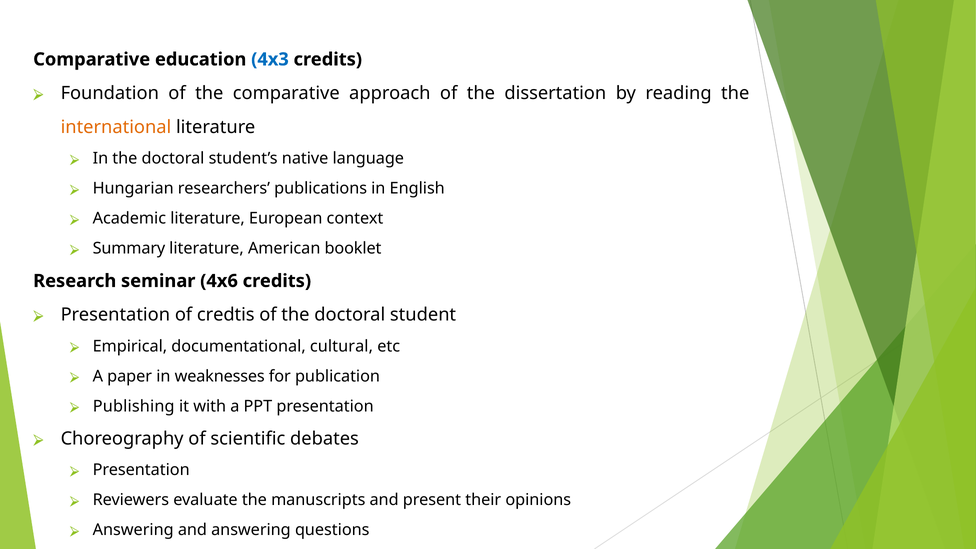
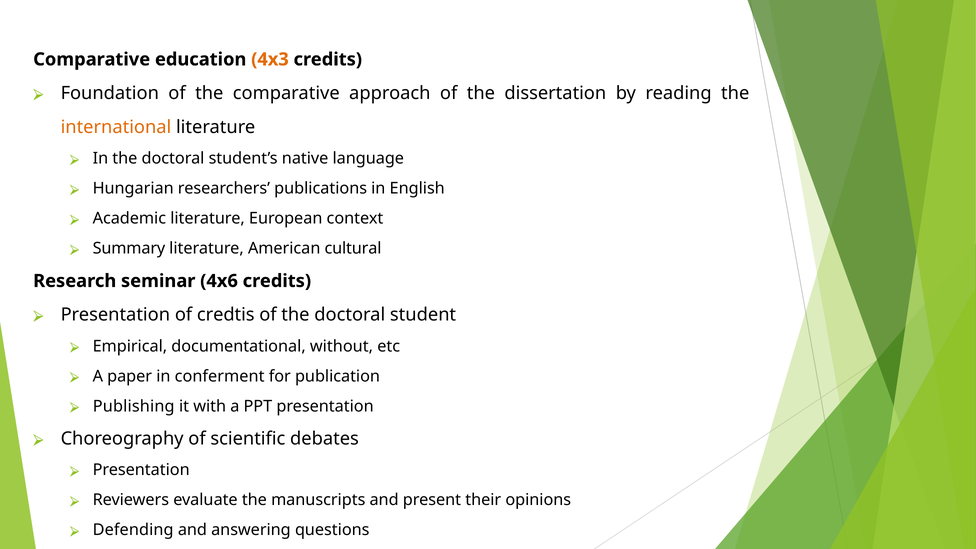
4x3 colour: blue -> orange (270, 59)
booklet: booklet -> cultural (353, 248)
cultural: cultural -> without (341, 346)
weaknesses: weaknesses -> conferment (220, 376)
Answering: Answering -> Defending (133, 530)
